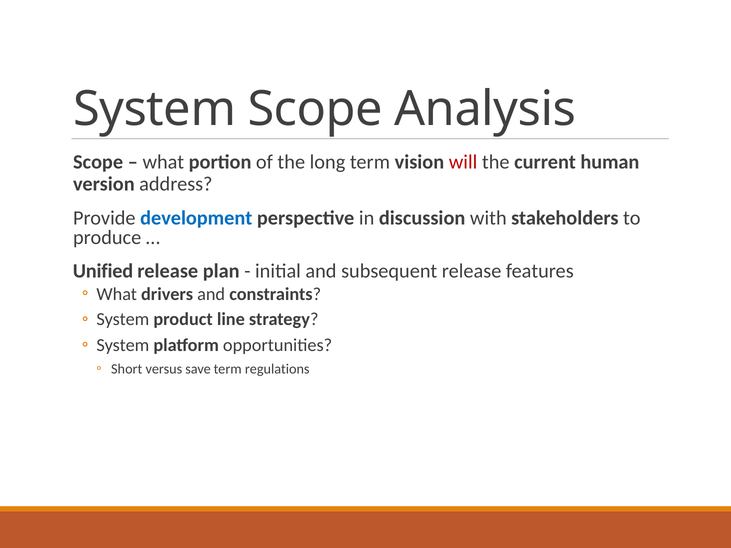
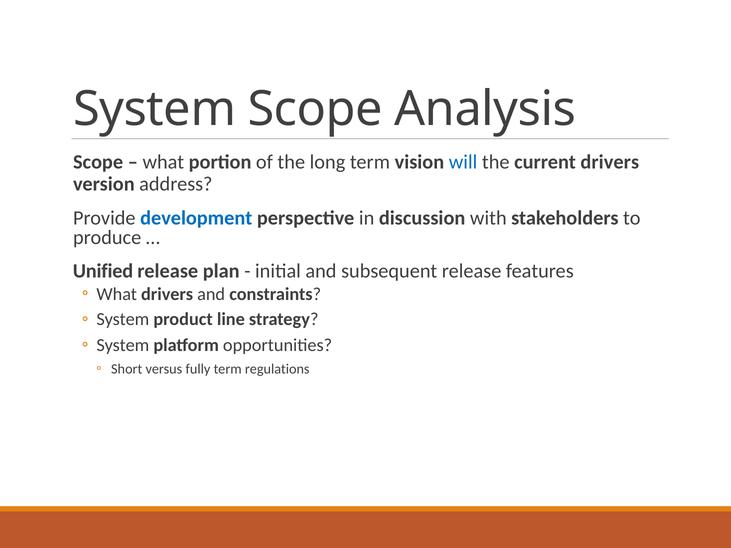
will colour: red -> blue (463, 162)
current human: human -> drivers (610, 162)
save: save -> fully (198, 369)
